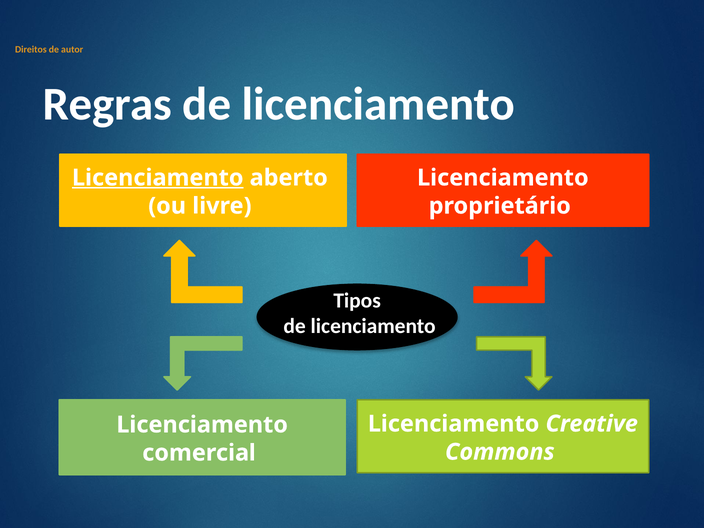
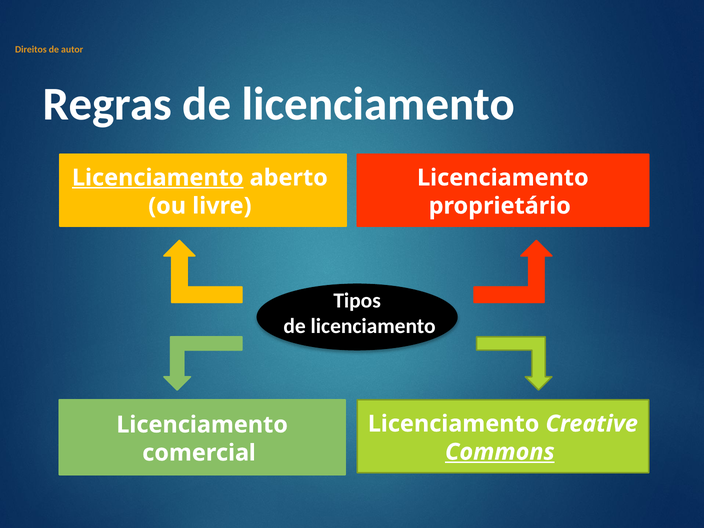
Commons underline: none -> present (500, 452)
